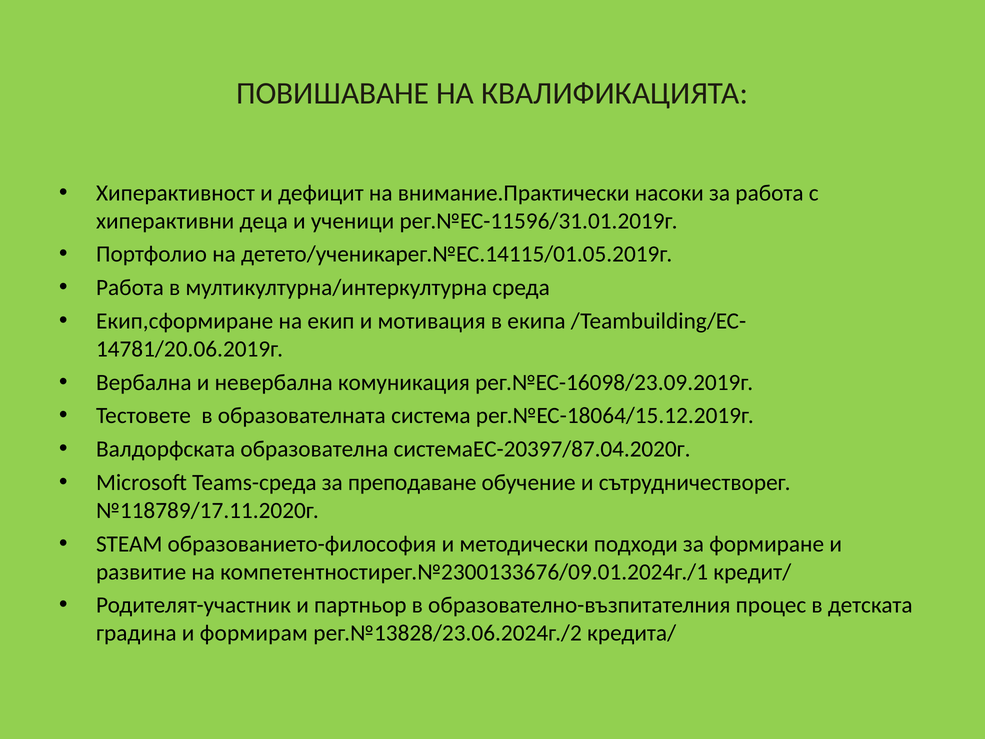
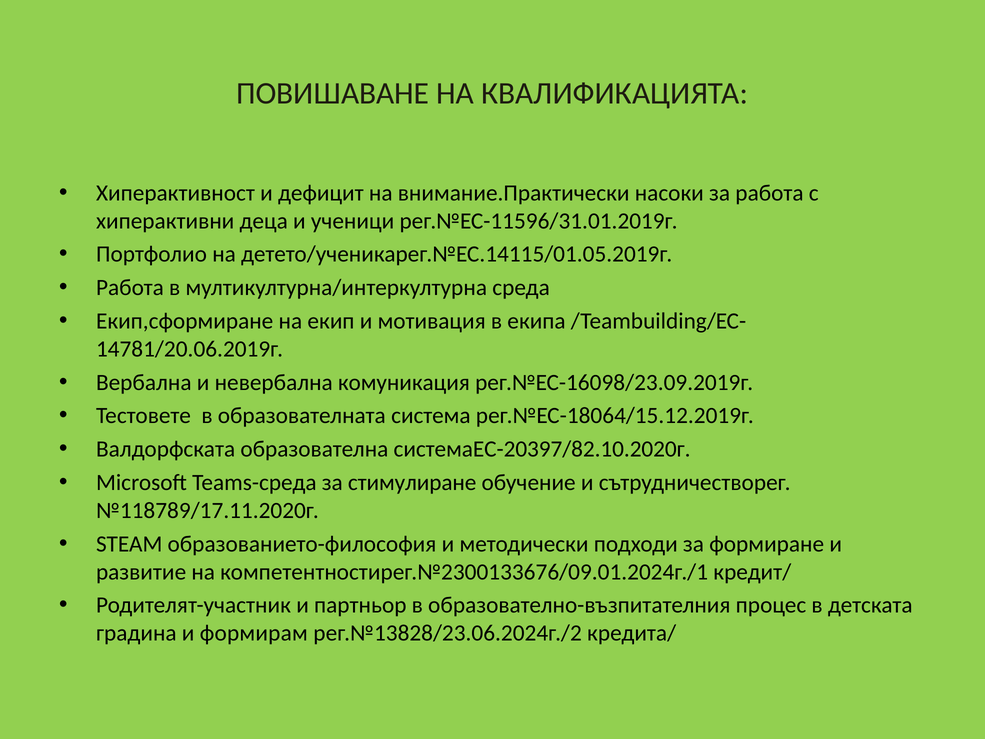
системаЕС-20397/87.04.2020г: системаЕС-20397/87.04.2020г -> системаЕС-20397/82.10.2020г (542, 449)
преподаване: преподаване -> стимулиране (412, 482)
